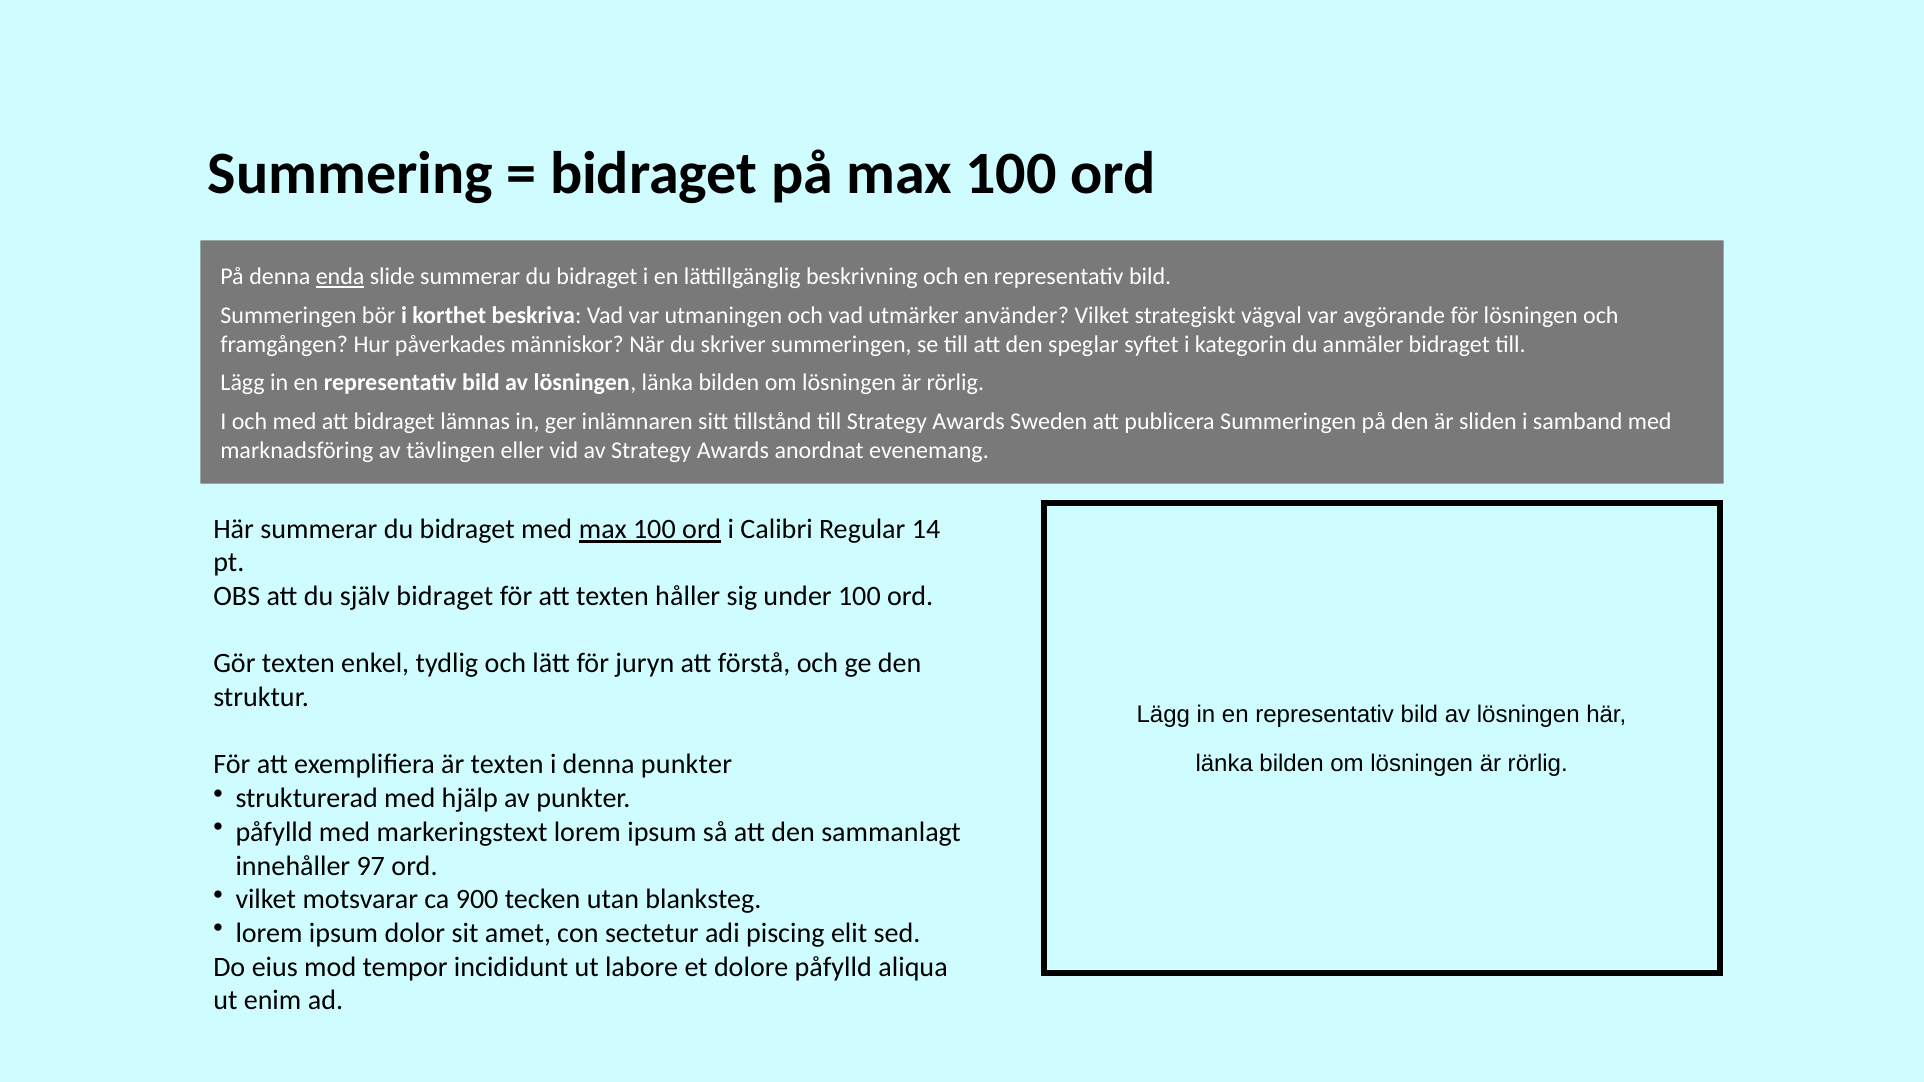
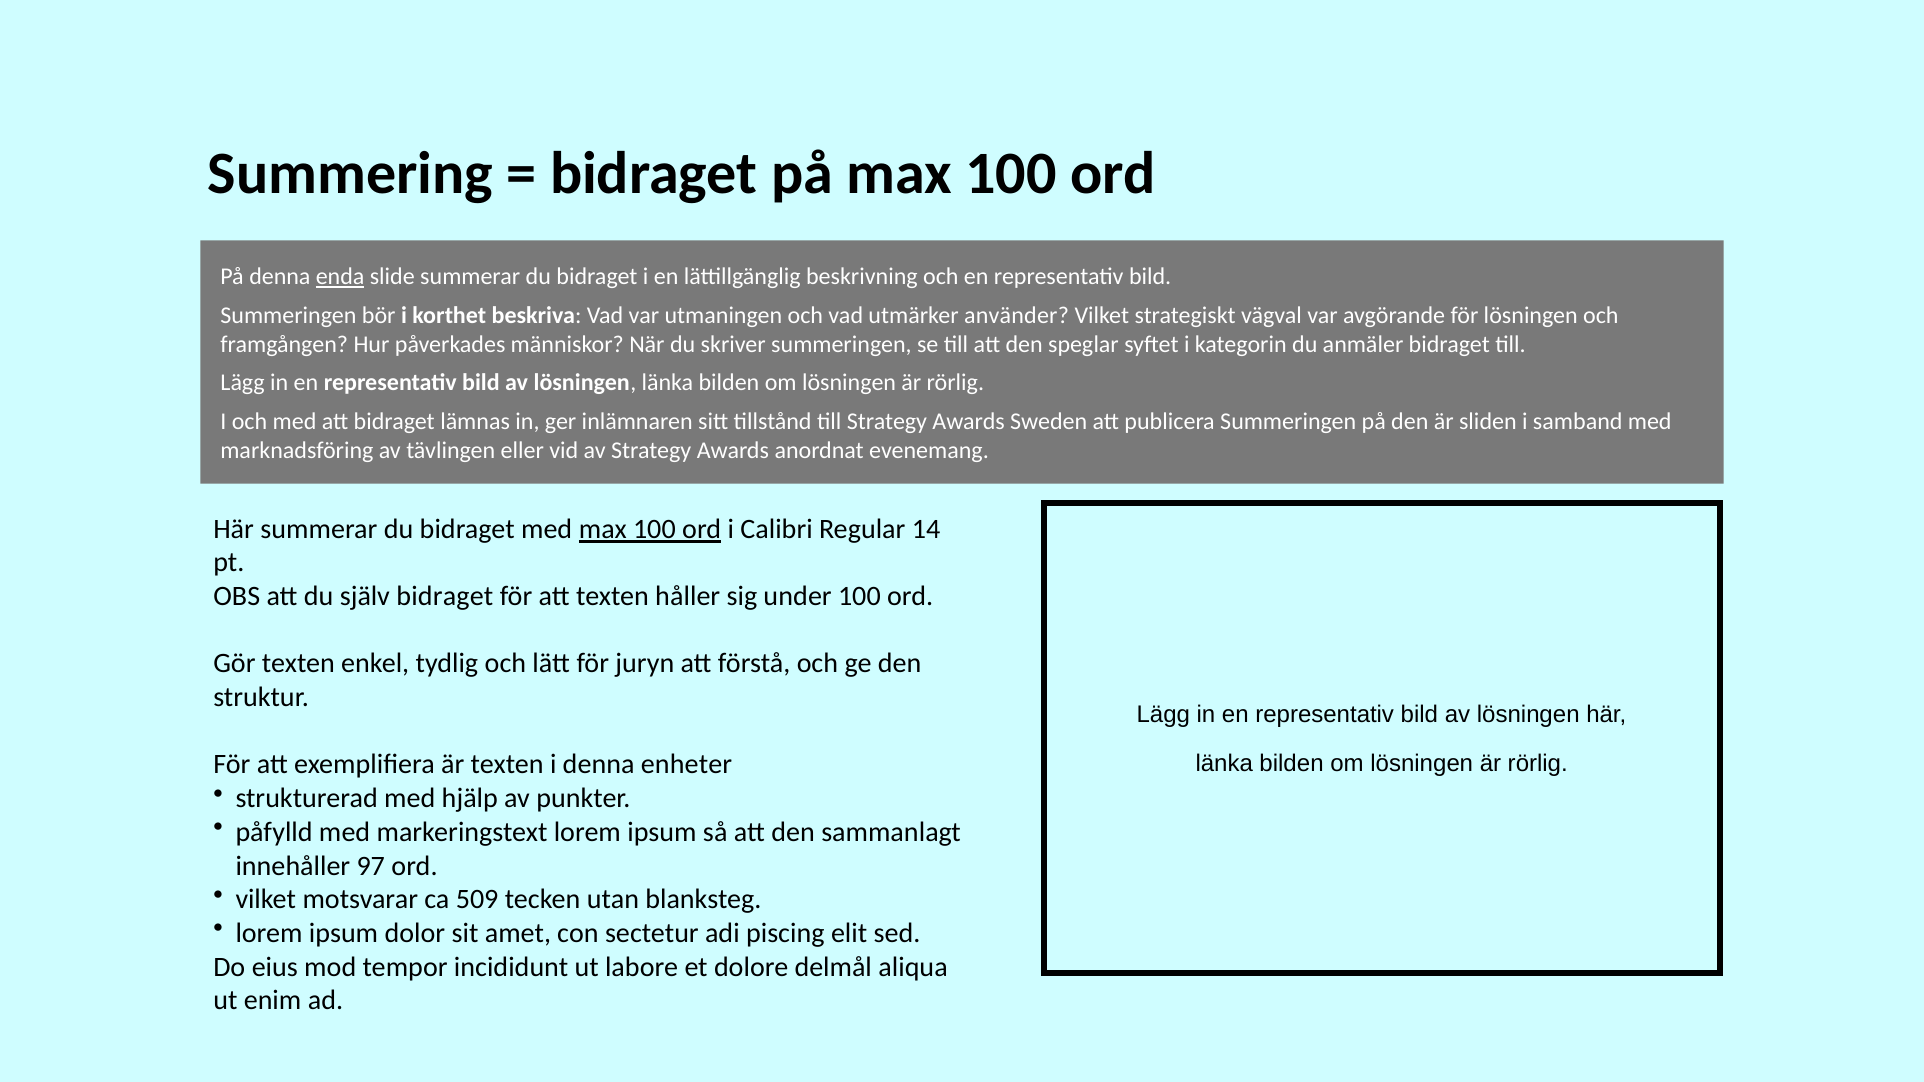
denna punkter: punkter -> enheter (687, 765)
900: 900 -> 509 (477, 900)
dolore påfylld: påfylld -> delmål (833, 967)
